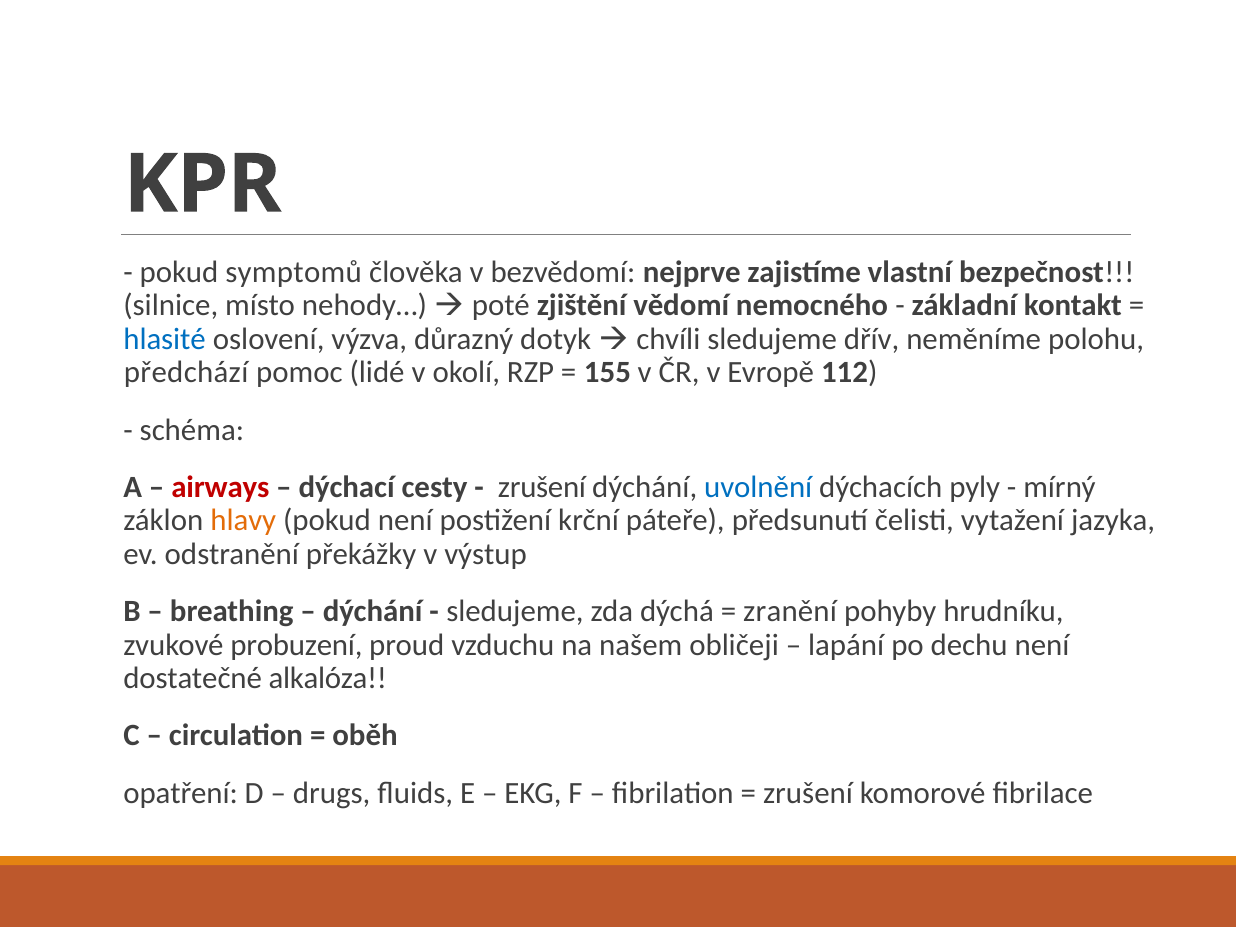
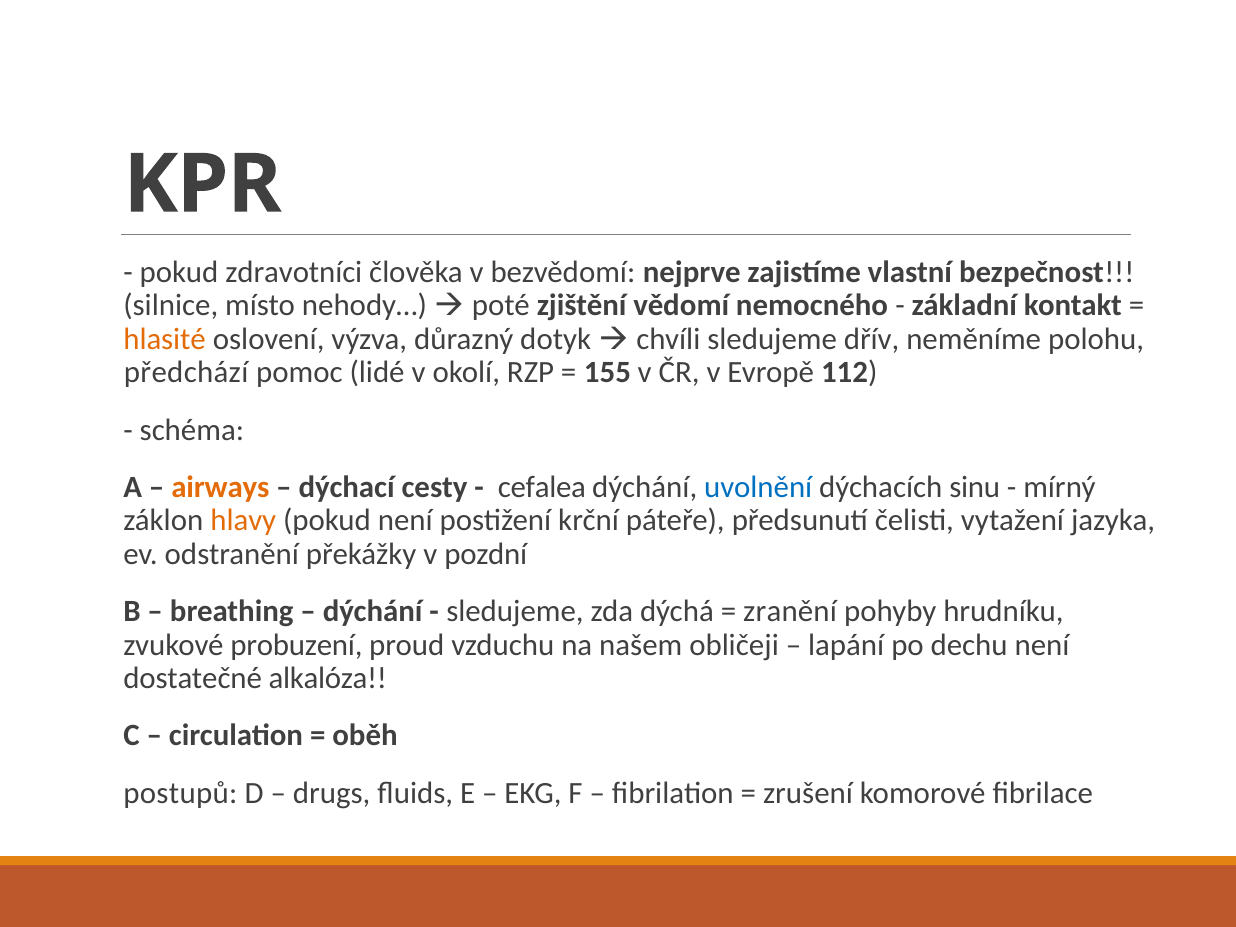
symptomů: symptomů -> zdravotníci (294, 272)
hlasité colour: blue -> orange (165, 339)
airways colour: red -> orange (220, 487)
zrušení: zrušení -> cefalea (542, 487)
pyly: pyly -> sinu (975, 487)
výstup: výstup -> pozdní (486, 554)
opatření: opatření -> postupů (180, 793)
